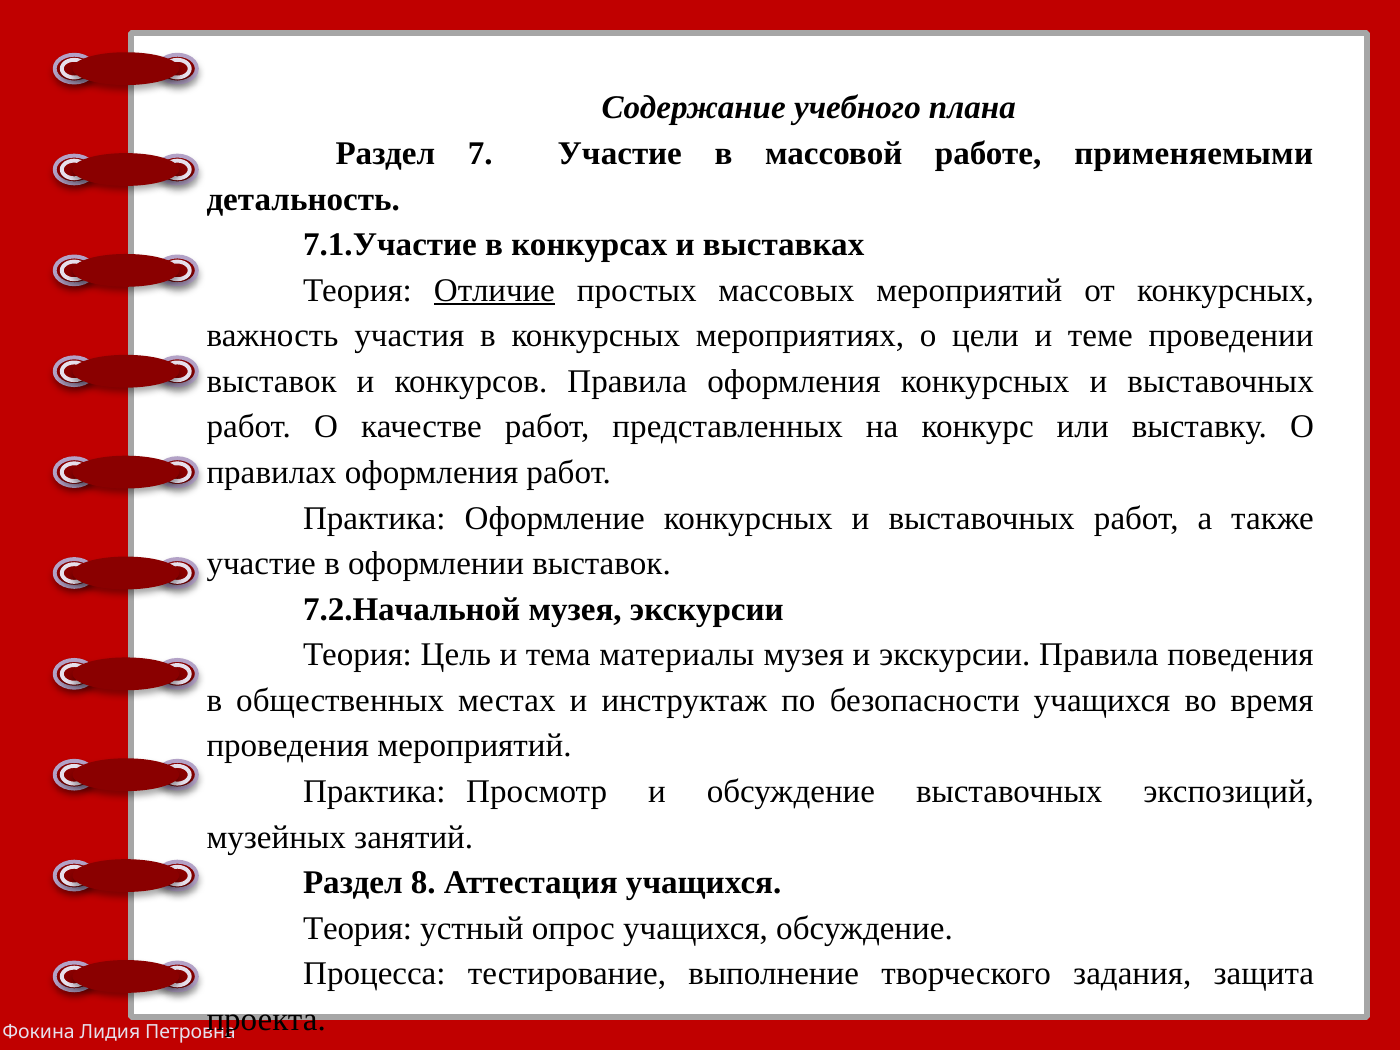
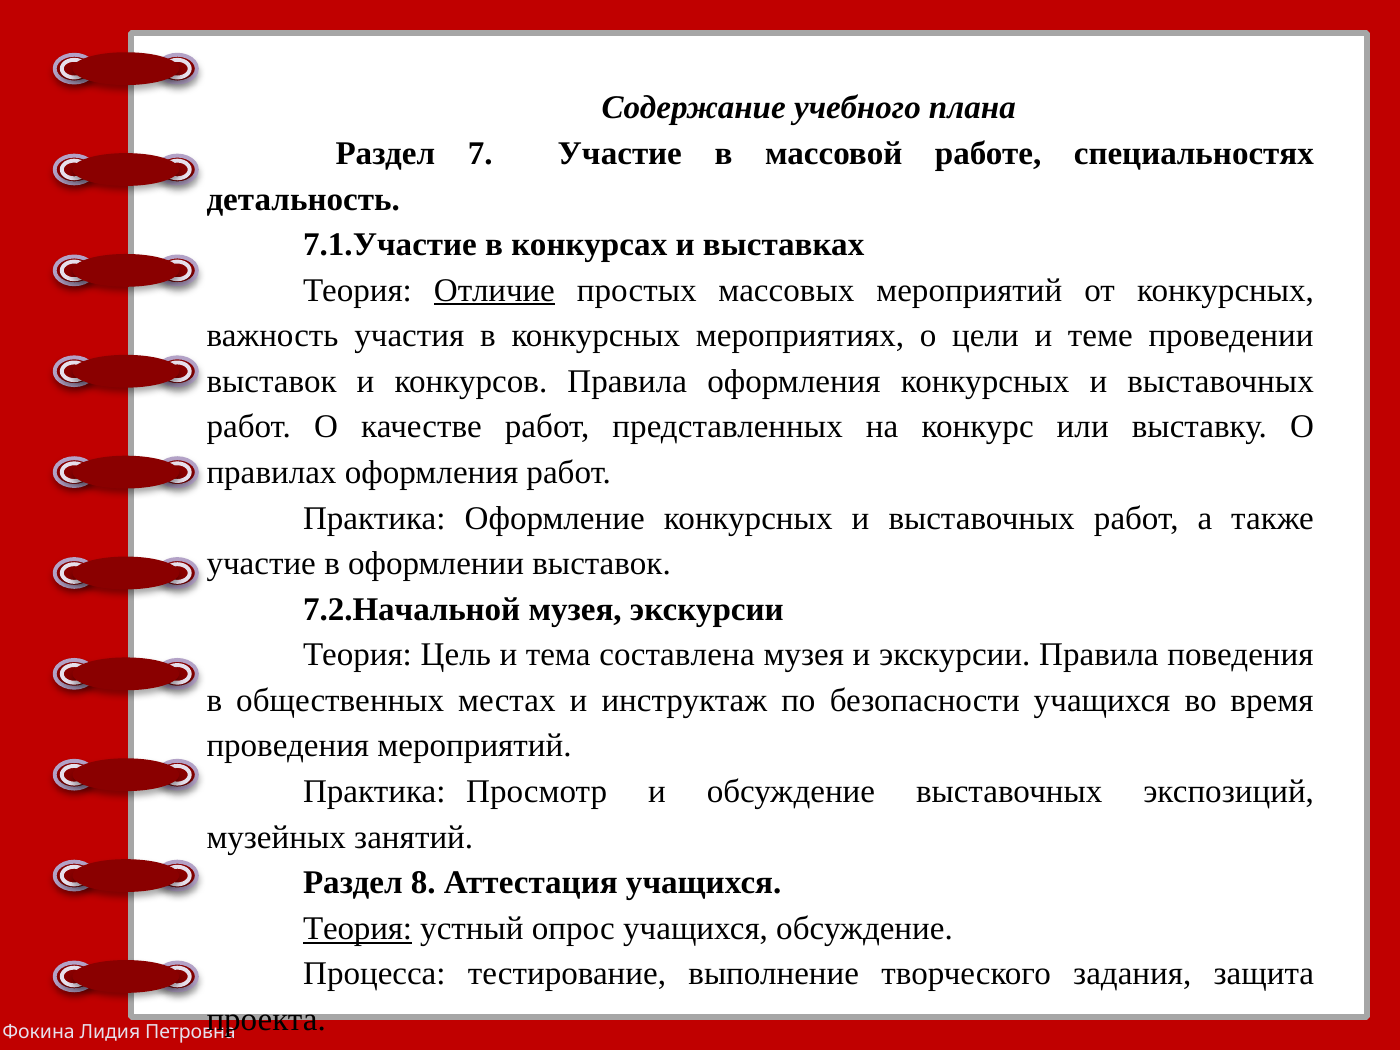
применяемыми: применяемыми -> специальностях (1194, 154)
материалы: материалы -> составлена (677, 655)
Теория underline: none -> present (358, 928)
